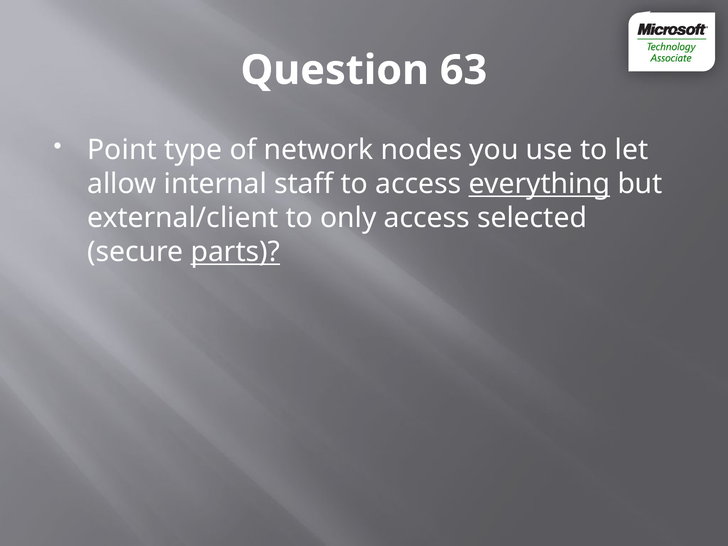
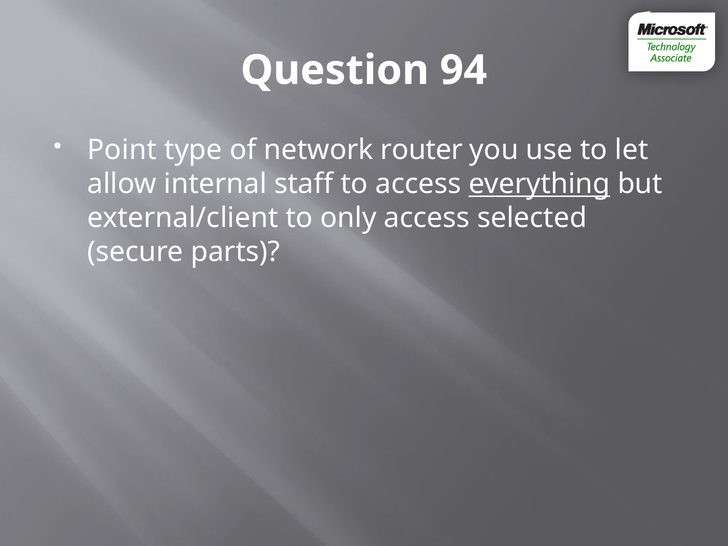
63: 63 -> 94 (464, 70)
nodes: nodes -> router (422, 150)
parts underline: present -> none (235, 252)
